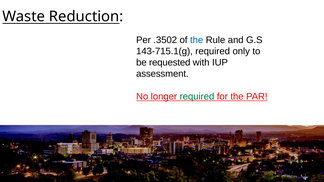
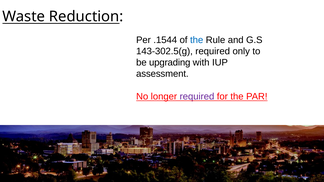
.3502: .3502 -> .1544 (165, 40)
143-715.1(g: 143-715.1(g -> 143-302.5(g (164, 51)
requested: requested -> upgrading (170, 63)
required colour: green -> purple (197, 97)
